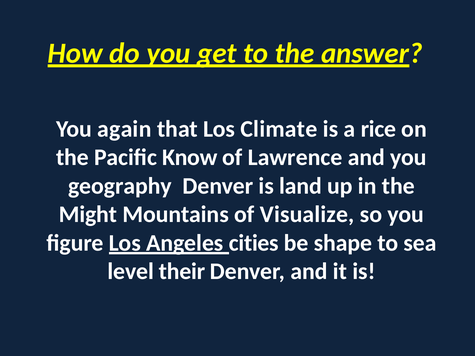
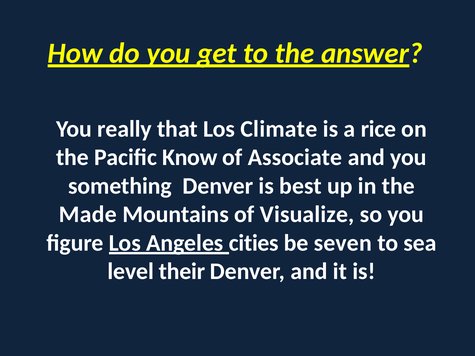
again: again -> really (125, 129)
Lawrence: Lawrence -> Associate (295, 158)
geography: geography -> something (120, 186)
land: land -> best (301, 186)
Might: Might -> Made (88, 215)
shape: shape -> seven (343, 243)
